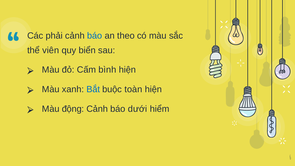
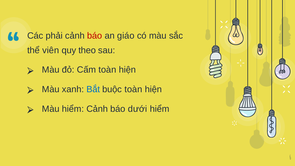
báo colour: blue -> red (95, 36)
theo: theo -> giáo (126, 36)
biển: biển -> theo (87, 50)
Cấm bình: bình -> toàn (107, 70)
Màu động: động -> hiểm (73, 109)
